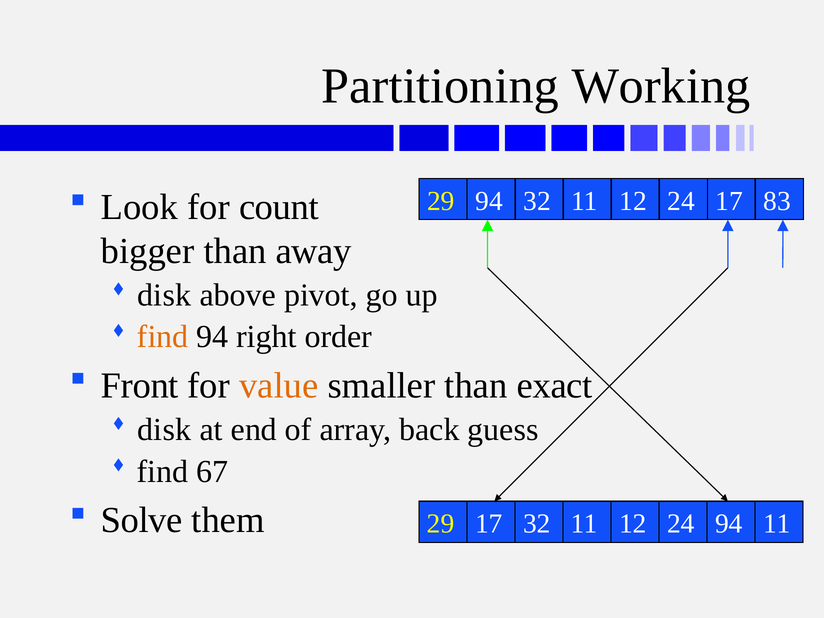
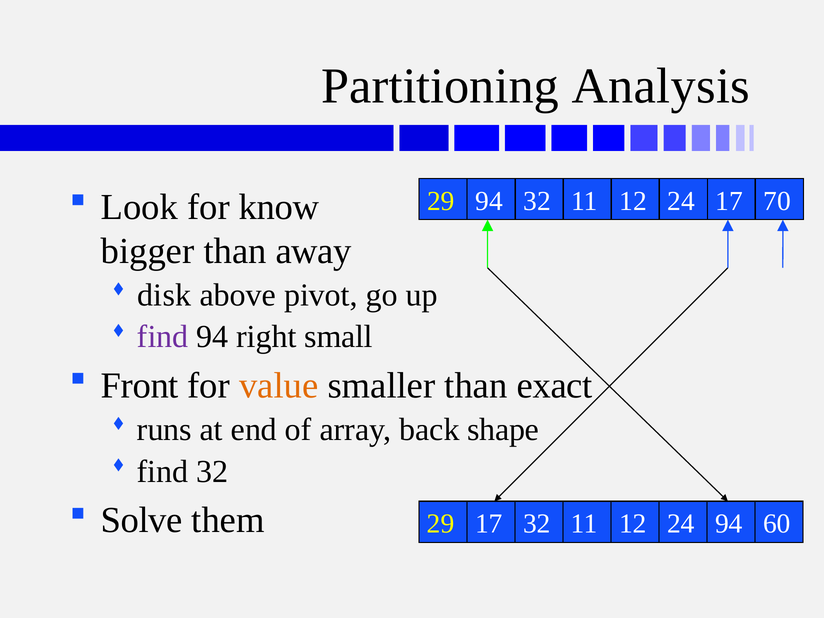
Working: Working -> Analysis (661, 86)
count: count -> know (279, 207)
83: 83 -> 70 (777, 201)
find colour: orange -> purple (163, 337)
order: order -> small (339, 337)
disk: disk -> runs (164, 430)
guess: guess -> shape (503, 430)
find 67: 67 -> 32 (212, 471)
29 11: 11 -> 60 (777, 524)
